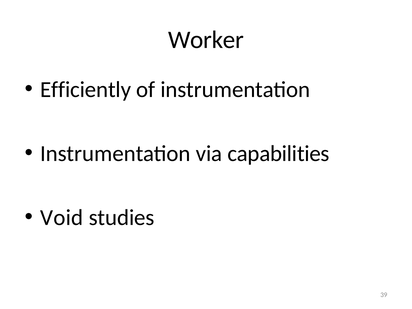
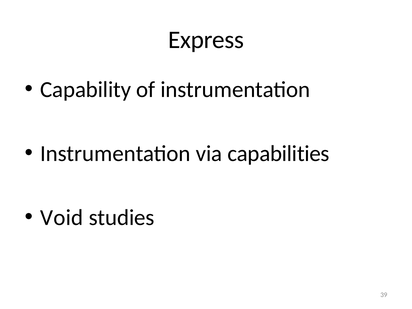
Worker: Worker -> Express (206, 40)
Efficiently: Efficiently -> Capability (86, 89)
